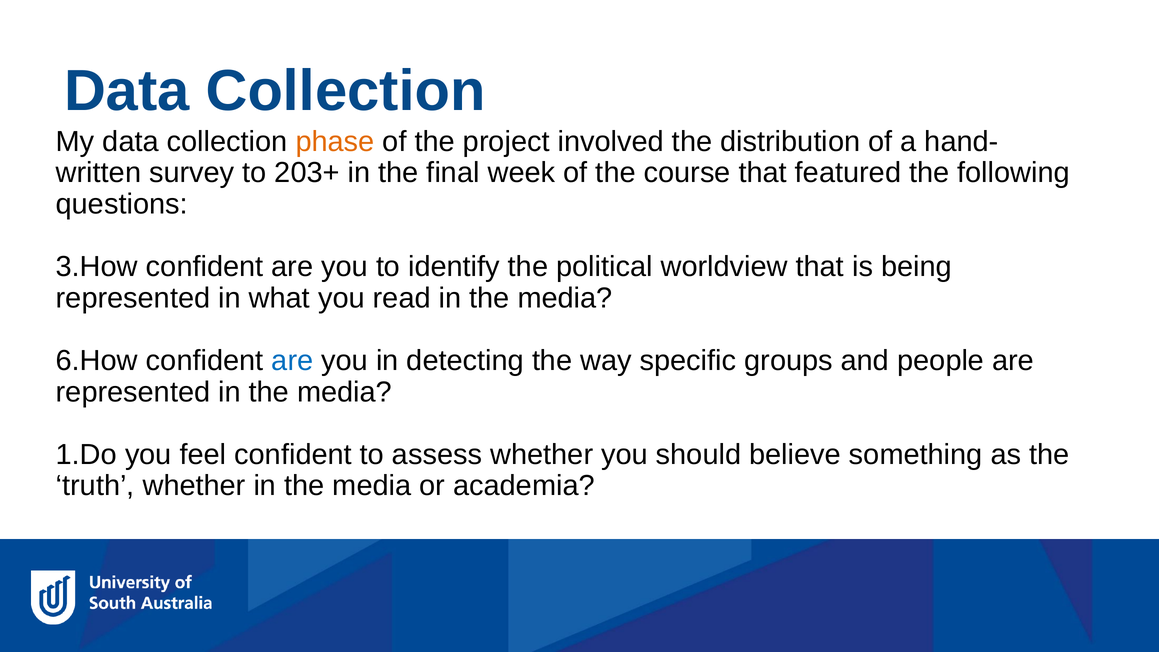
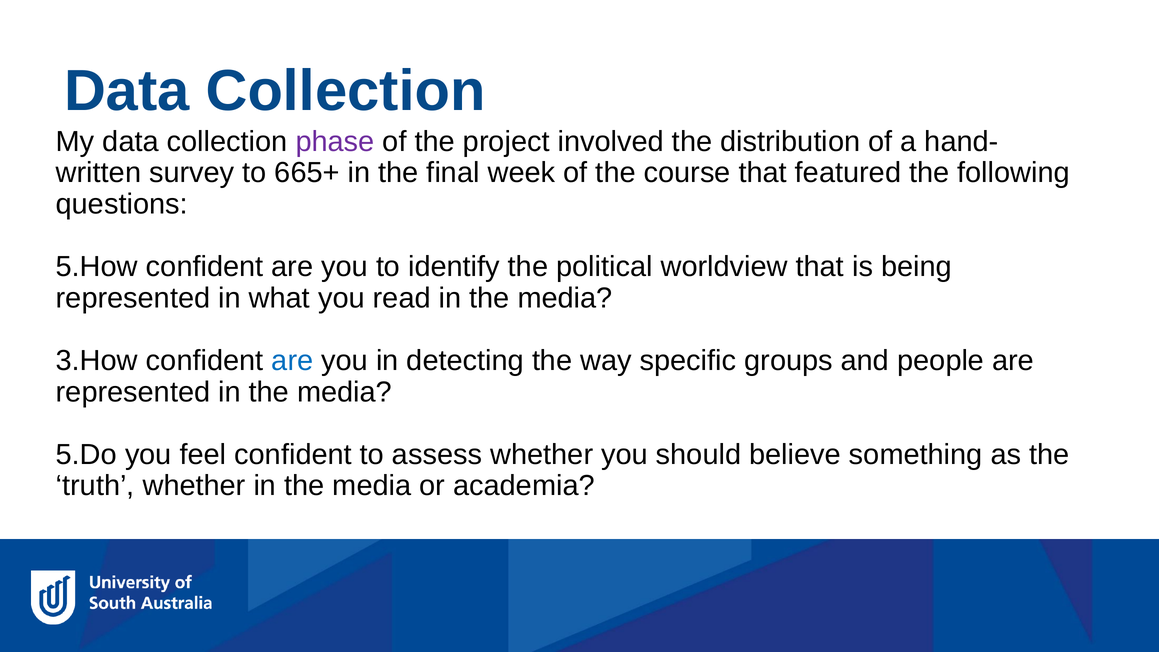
phase colour: orange -> purple (335, 142)
203+: 203+ -> 665+ (307, 173)
3.How: 3.How -> 5.How (97, 267)
6.How: 6.How -> 3.How (97, 361)
1.Do: 1.Do -> 5.Do (86, 454)
